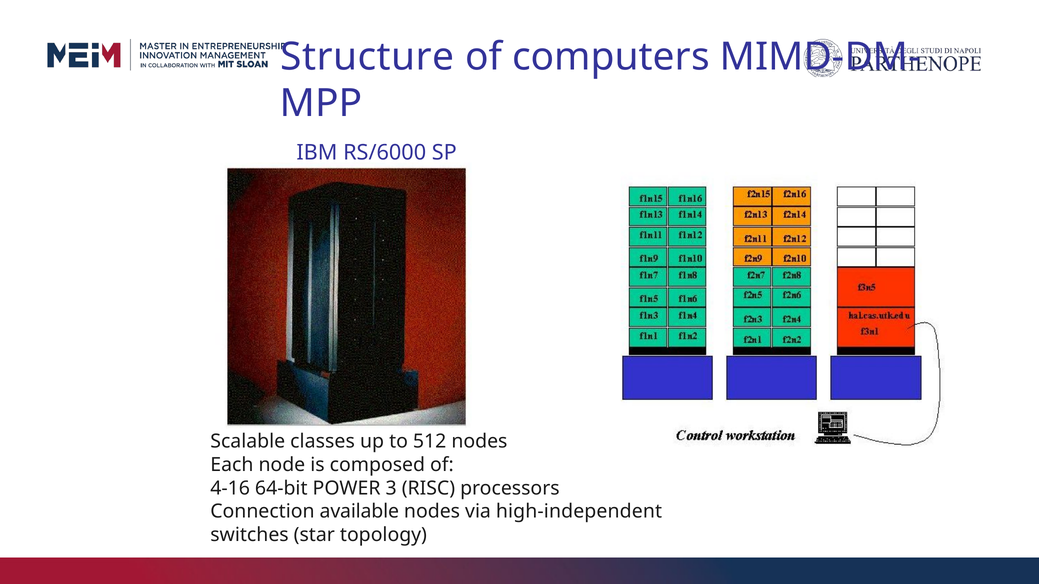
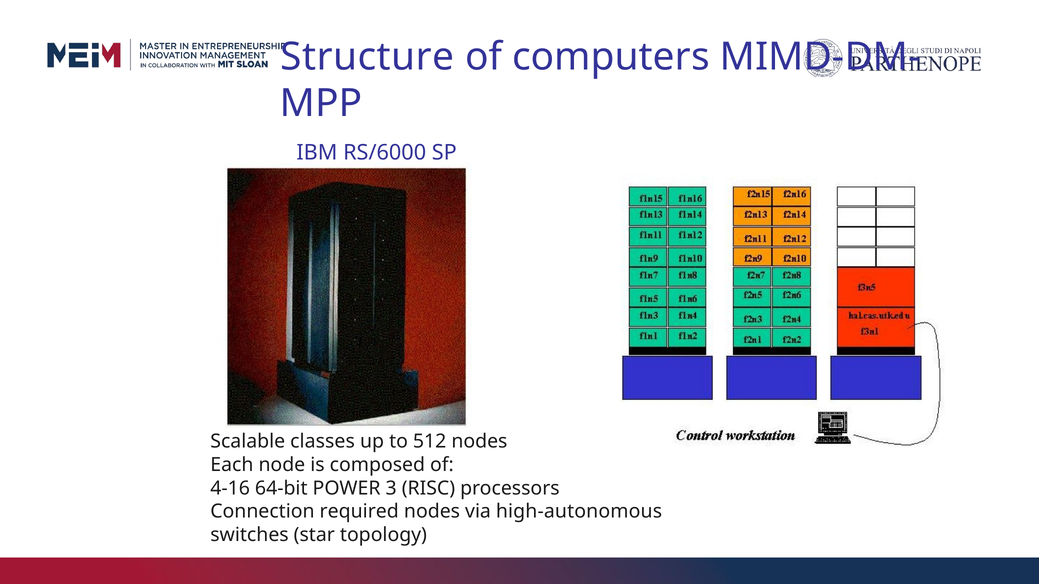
available: available -> required (359, 512)
high-independent: high-independent -> high-autonomous (579, 512)
